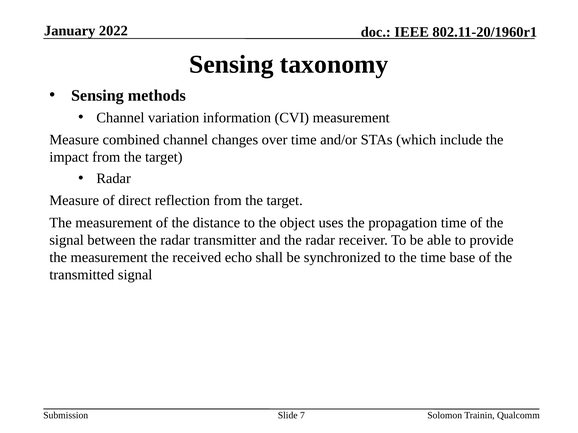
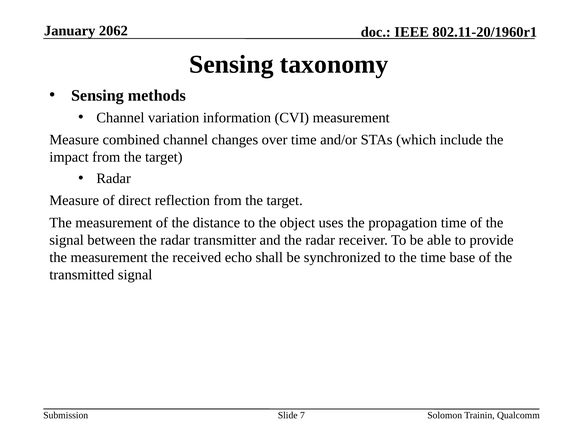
2022: 2022 -> 2062 (113, 31)
